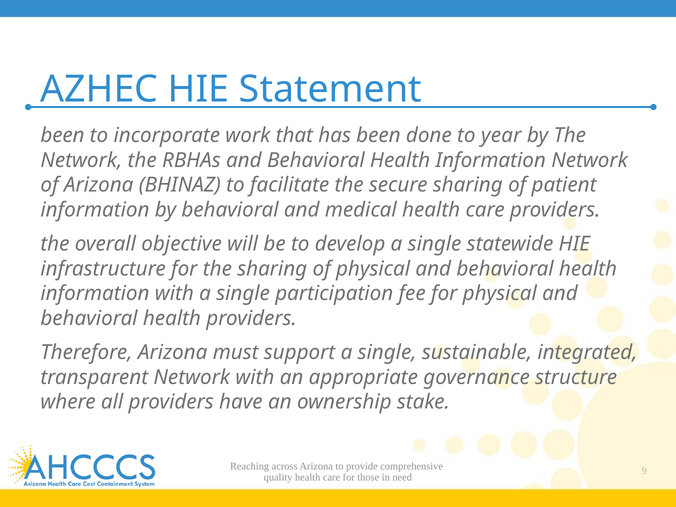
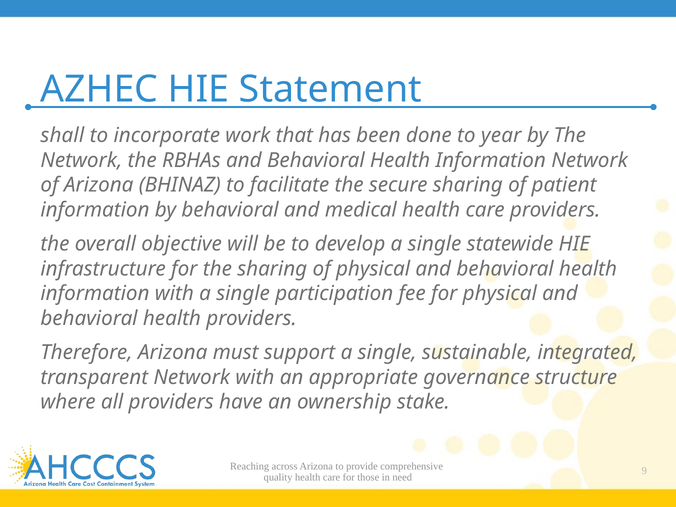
been: been -> shall (62, 135)
